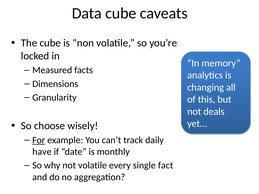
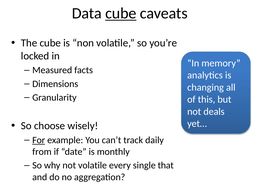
cube underline: none -> present (121, 13)
have: have -> from (42, 152)
fact: fact -> that (166, 166)
